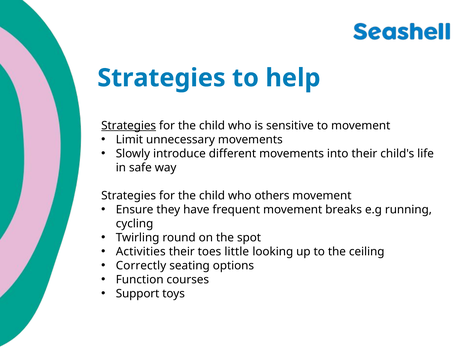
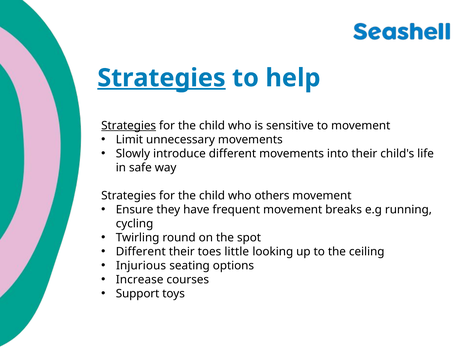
Strategies underline: none -> present (161, 78)
Activities: Activities -> Different (141, 252)
Correctly: Correctly -> Injurious (141, 266)
Function: Function -> Increase (140, 280)
